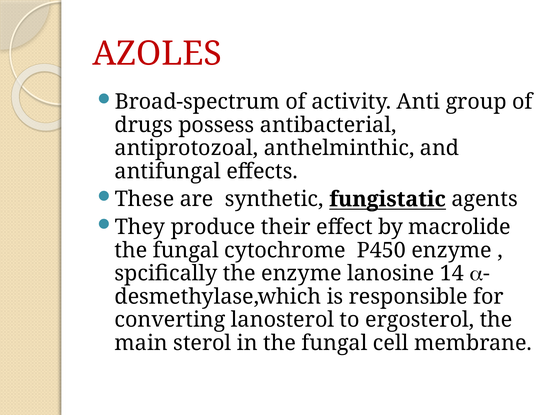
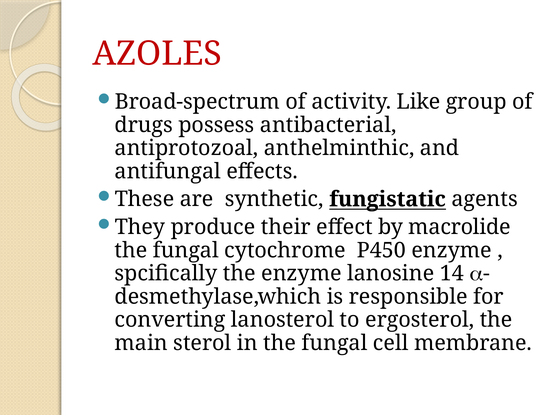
Anti: Anti -> Like (418, 102)
